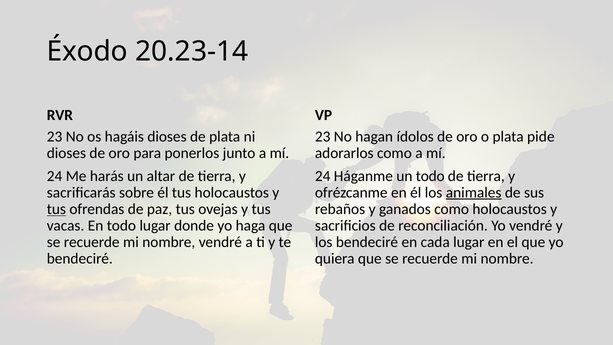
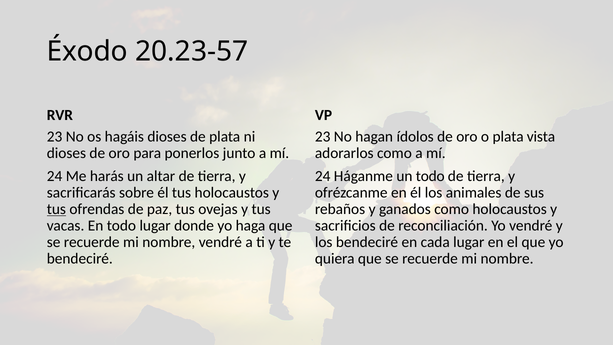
20.23-14: 20.23-14 -> 20.23-57 (192, 51)
pide: pide -> vista (541, 136)
animales underline: present -> none (474, 192)
